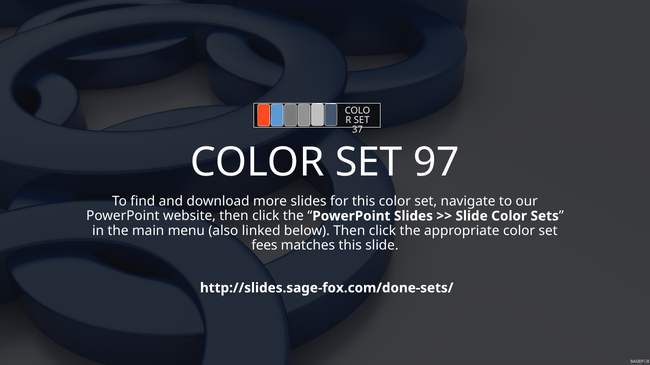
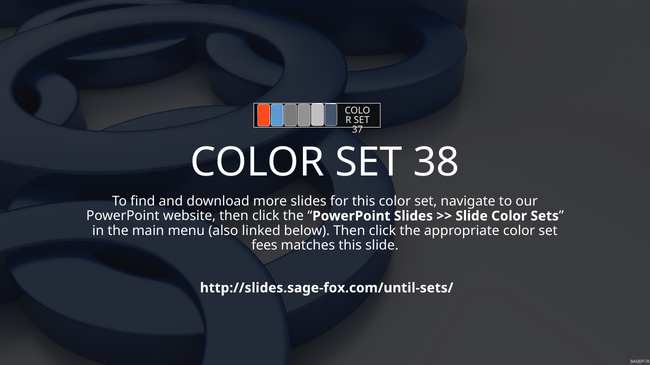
97: 97 -> 38 (436, 162)
http://slides.sage-fox.com/done-sets/: http://slides.sage-fox.com/done-sets/ -> http://slides.sage-fox.com/until-sets/ (327, 288)
